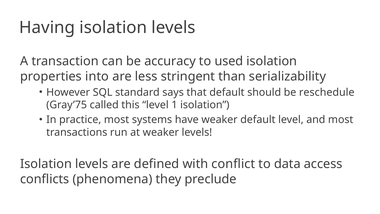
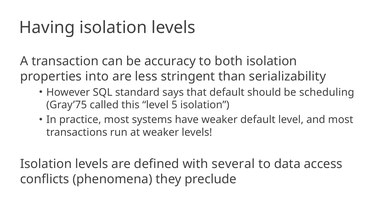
used: used -> both (229, 61)
reschedule: reschedule -> scheduling (327, 92)
1: 1 -> 5 (174, 105)
conflict: conflict -> several (233, 164)
